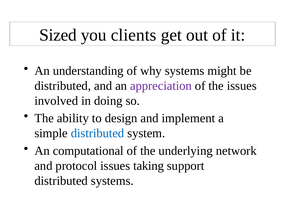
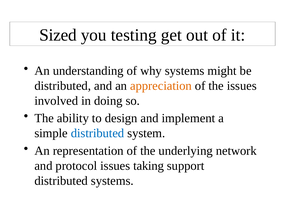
clients: clients -> testing (134, 35)
appreciation colour: purple -> orange (161, 86)
computational: computational -> representation (88, 151)
